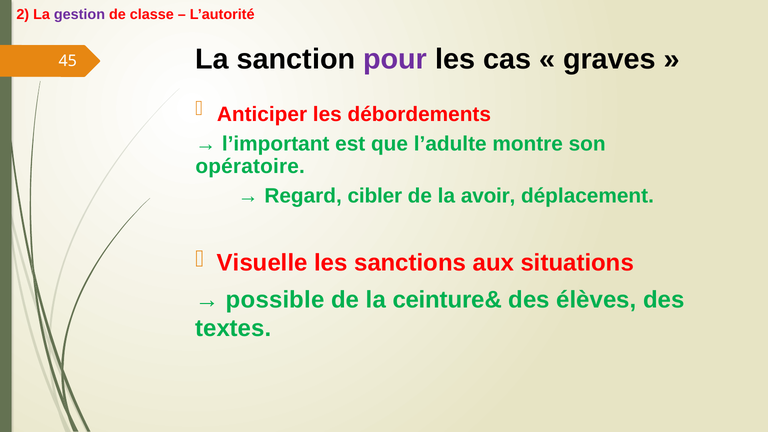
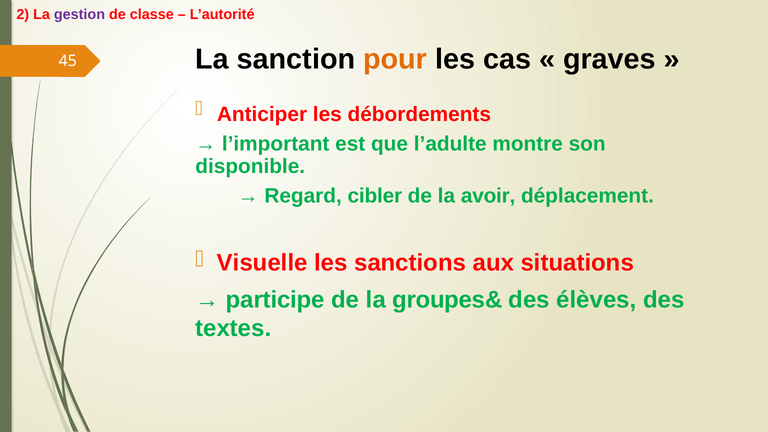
pour colour: purple -> orange (395, 59)
opératoire: opératoire -> disponible (250, 166)
possible: possible -> participe (275, 300)
ceinture&: ceinture& -> groupes& (447, 300)
